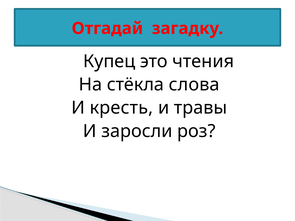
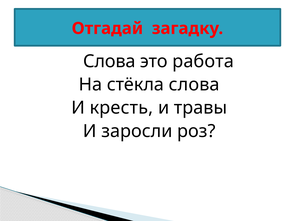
Купец: Купец -> Слова (109, 61)
чтения: чтения -> работа (203, 61)
